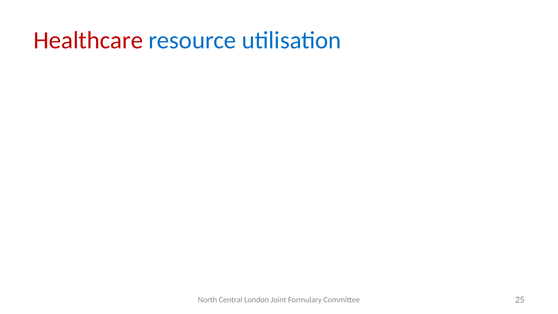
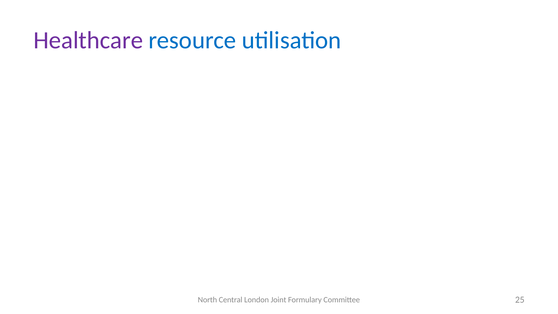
Healthcare colour: red -> purple (88, 40)
